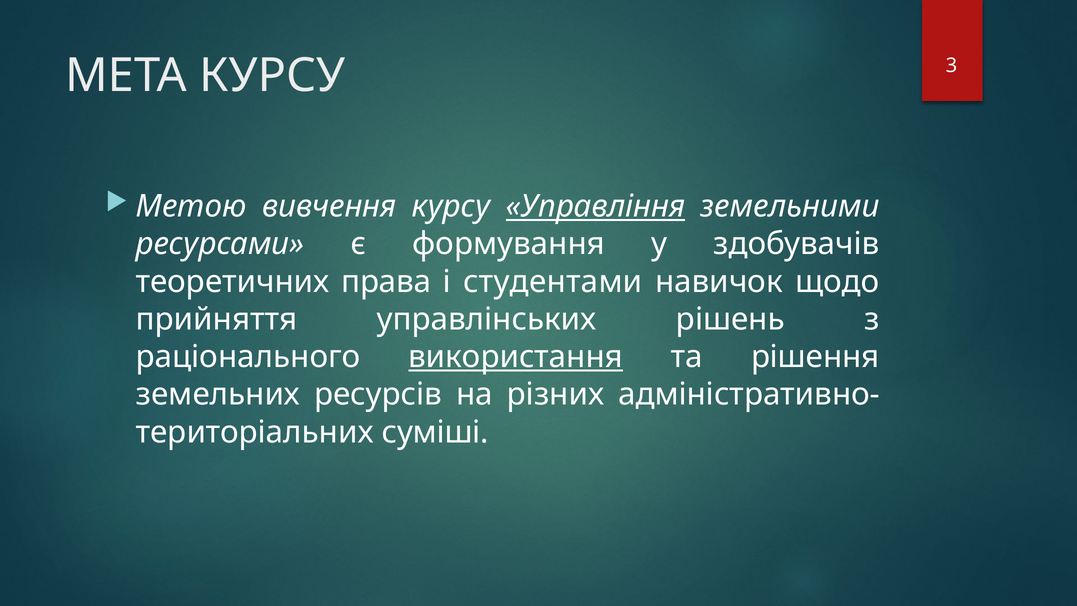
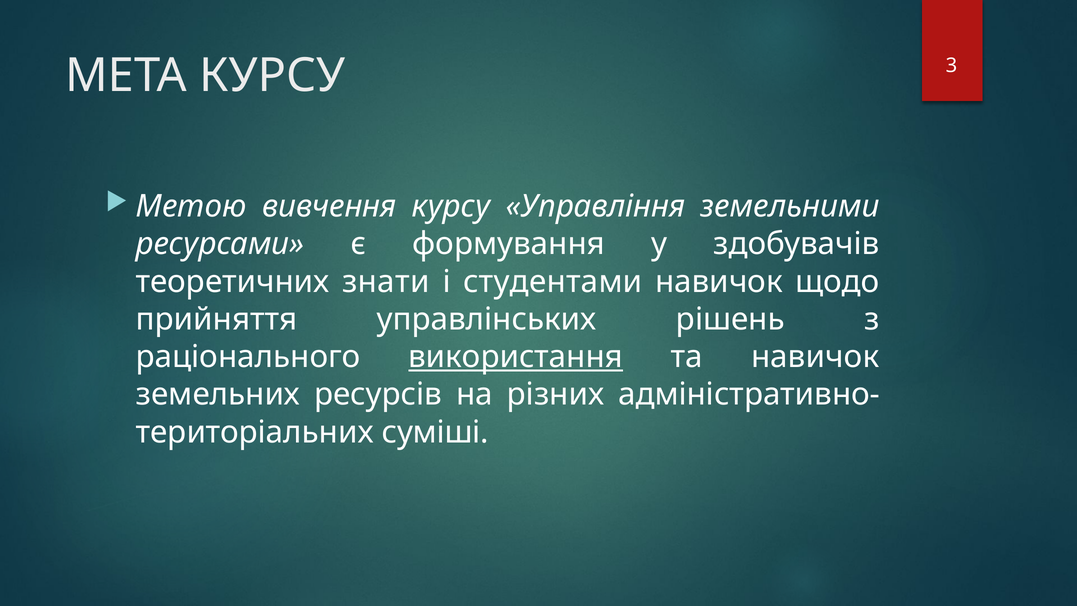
Управління underline: present -> none (596, 206)
права: права -> знати (386, 282)
та рішення: рішення -> навичок (815, 357)
